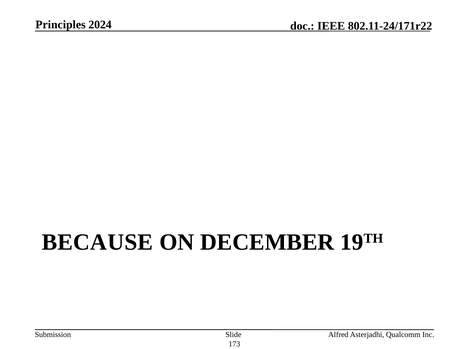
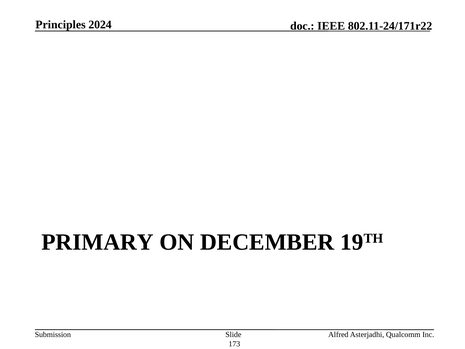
BECAUSE: BECAUSE -> PRIMARY (98, 242)
